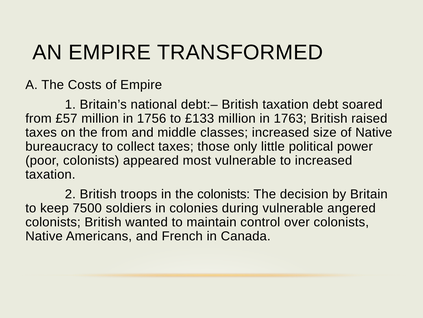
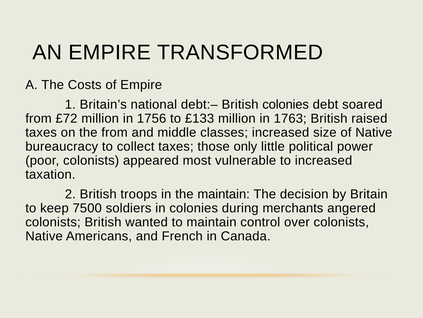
British taxation: taxation -> colonies (286, 104)
£57: £57 -> £72 (66, 118)
the colonists: colonists -> maintain (224, 194)
during vulnerable: vulnerable -> merchants (293, 208)
